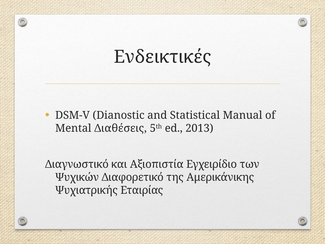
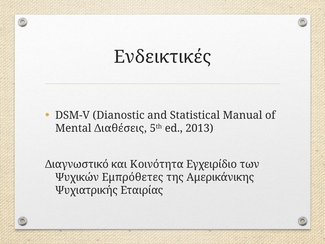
Αξιοπιστία: Αξιοπιστία -> Κοινότητα (157, 164)
Διαφορετικό: Διαφορετικό -> Εμπρόθετες (133, 177)
